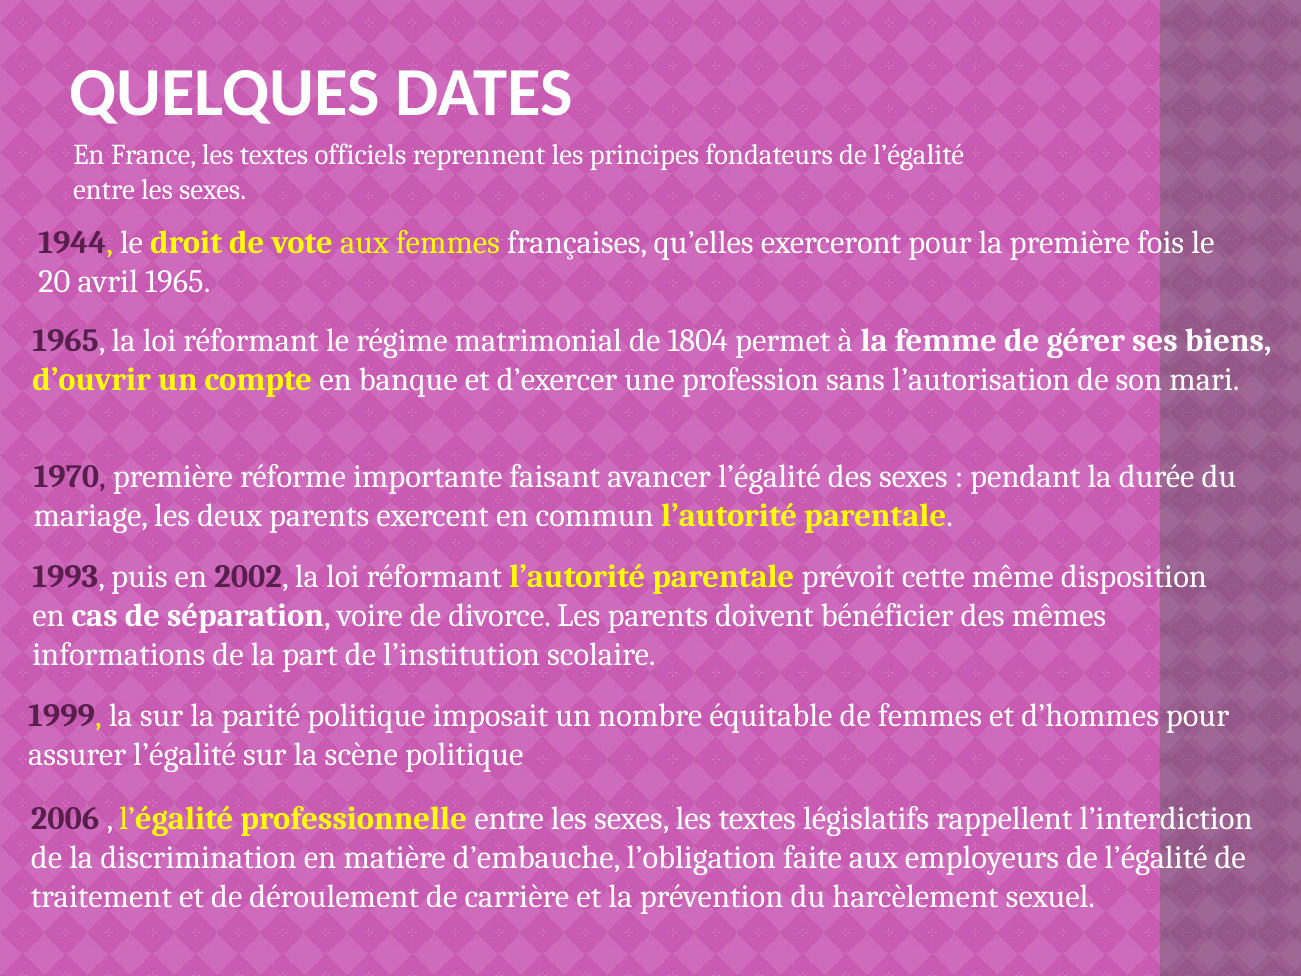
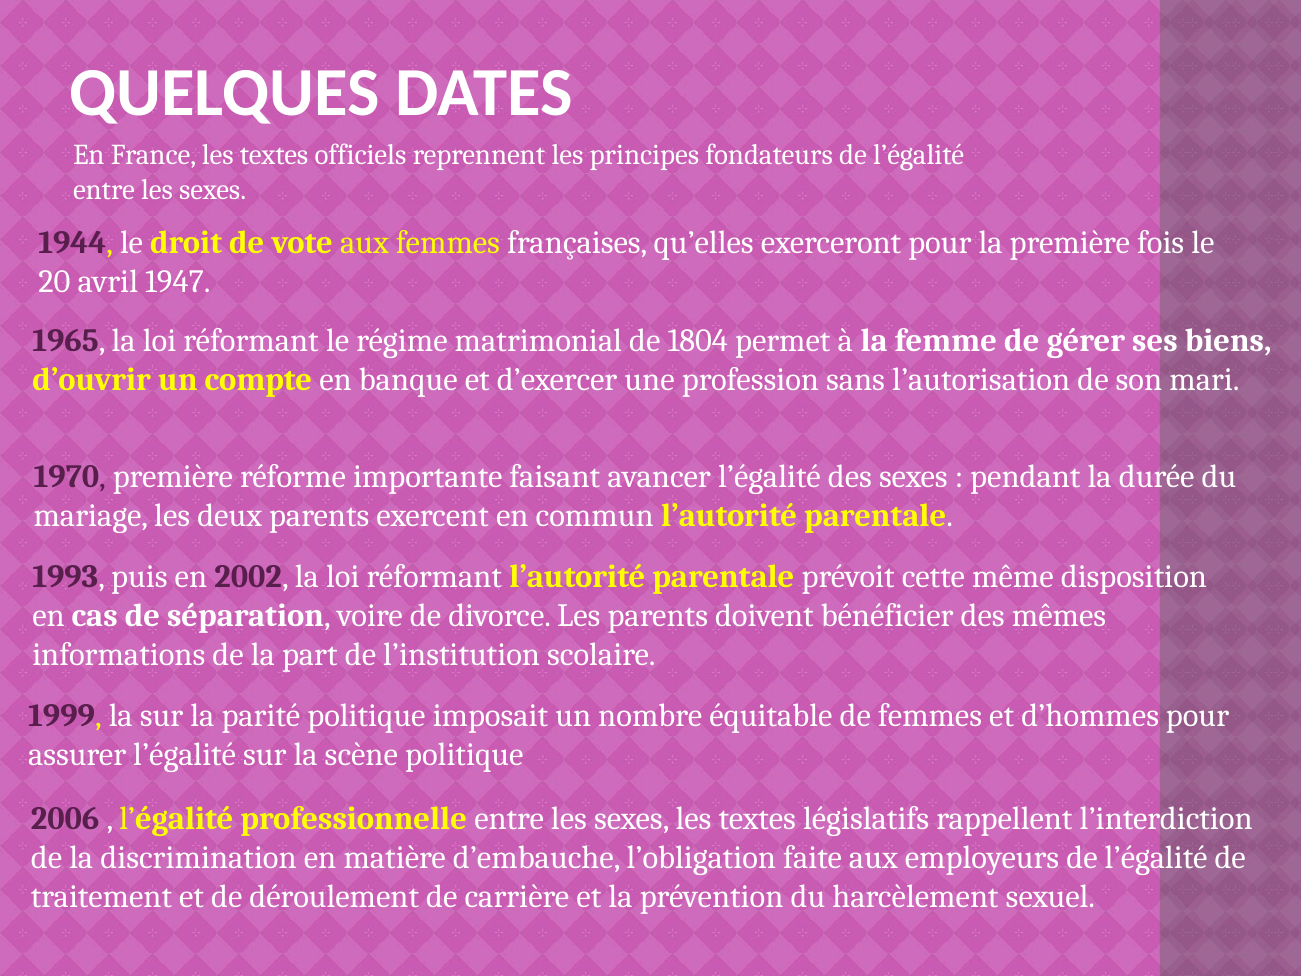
avril 1965: 1965 -> 1947 (178, 282)
